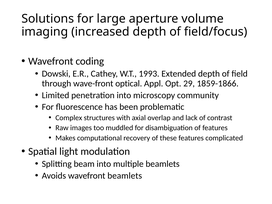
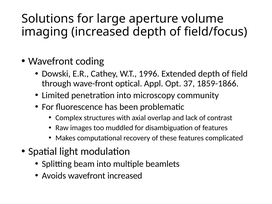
1993: 1993 -> 1996 (149, 74)
29: 29 -> 37 (189, 84)
wavefront beamlets: beamlets -> increased (125, 176)
